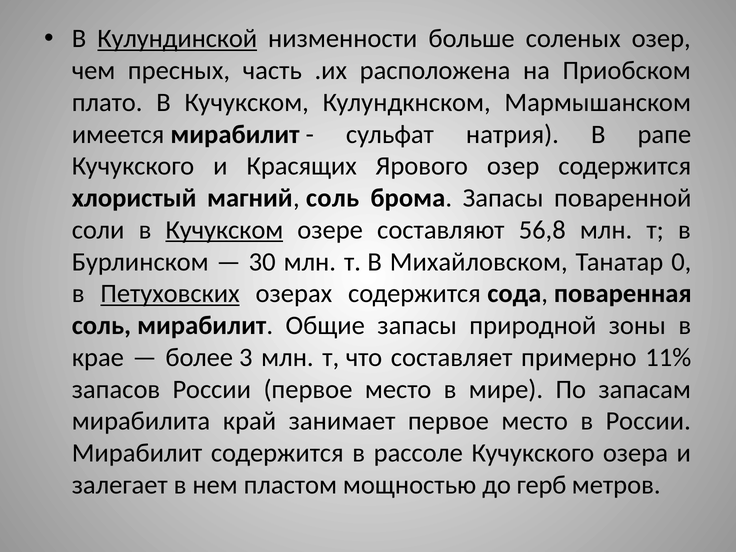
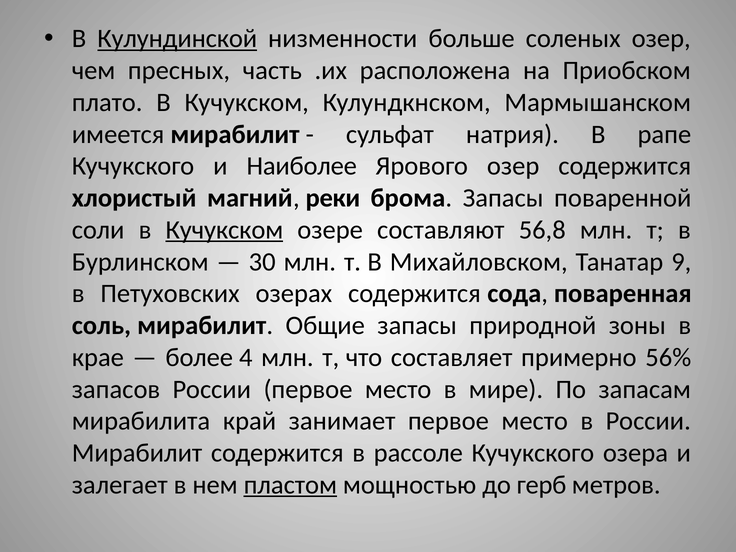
Красящих: Красящих -> Наиболее (302, 166)
магний соль: соль -> реки (333, 198)
0: 0 -> 9 (681, 262)
Петуховских underline: present -> none (170, 294)
3: 3 -> 4 (246, 357)
11%: 11% -> 56% (668, 357)
пластом underline: none -> present (290, 485)
